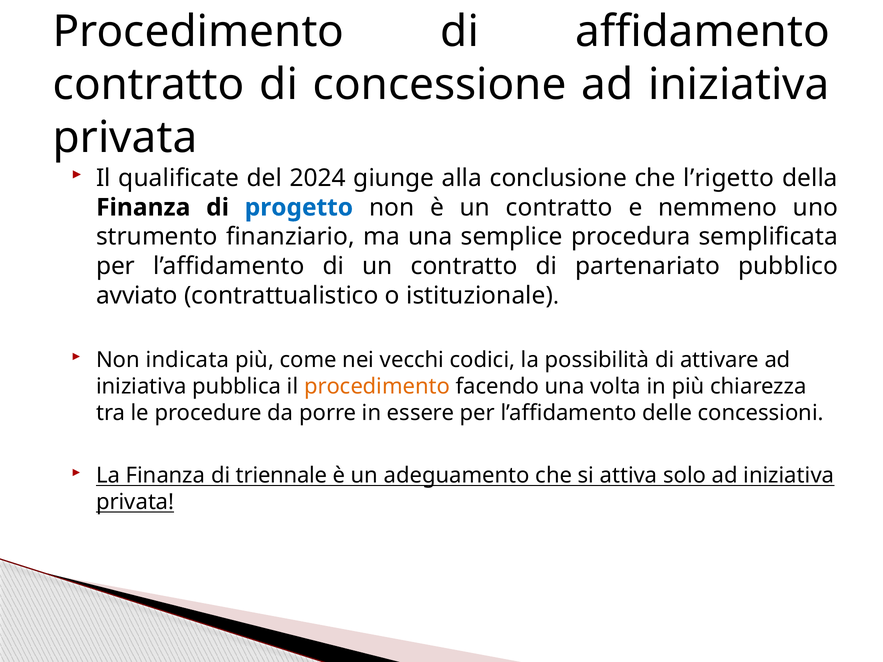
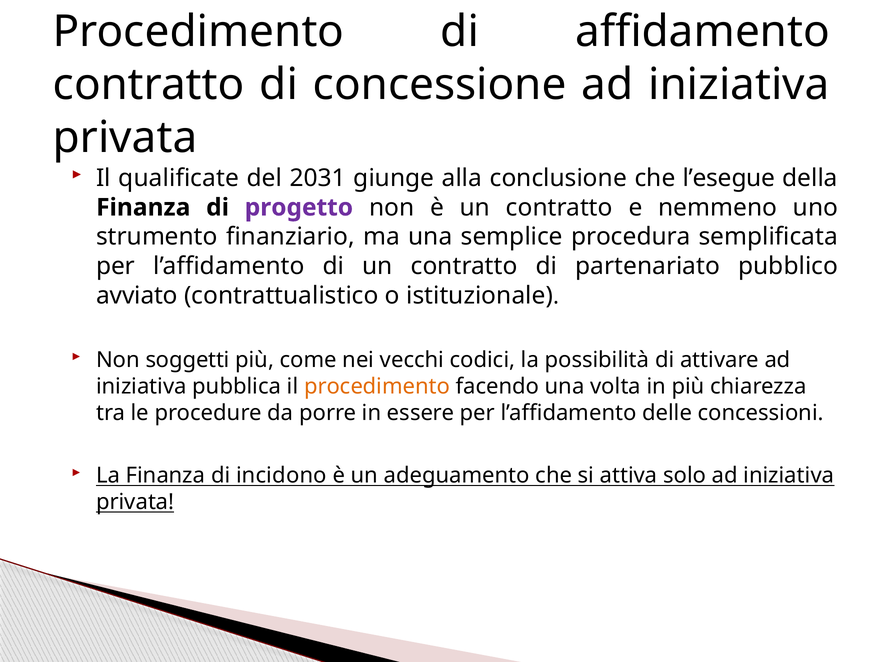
2024: 2024 -> 2031 (318, 178)
l’rigetto: l’rigetto -> l’esegue (729, 178)
progetto colour: blue -> purple (299, 208)
indicata: indicata -> soggetti (188, 360)
triennale: triennale -> incidono (281, 476)
